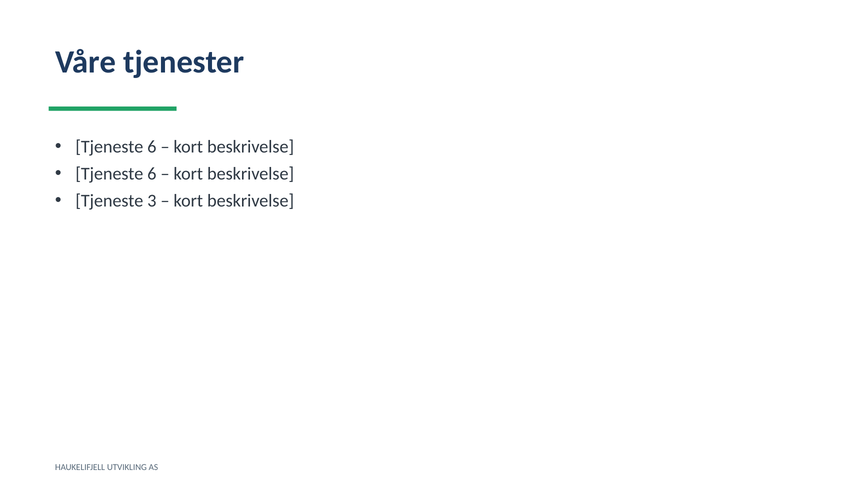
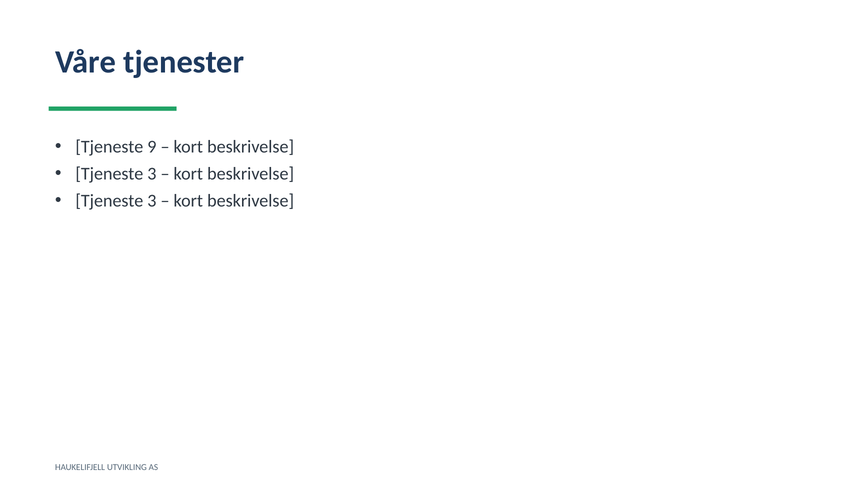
6: 6 -> 9 (152, 147)
6: 6 -> 3 (152, 174)
